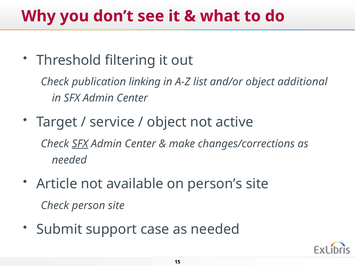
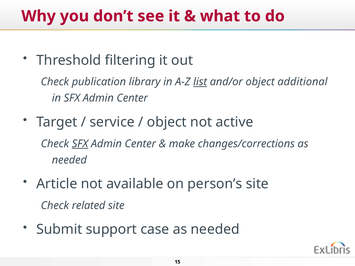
linking: linking -> library (145, 82)
list underline: none -> present (200, 82)
person: person -> related (89, 206)
